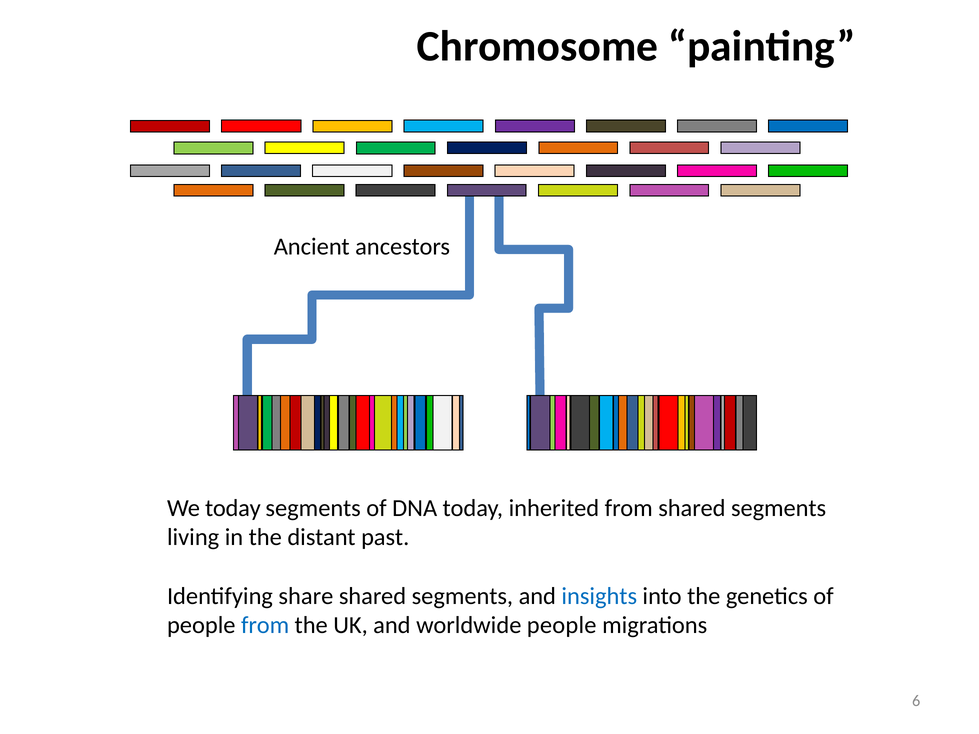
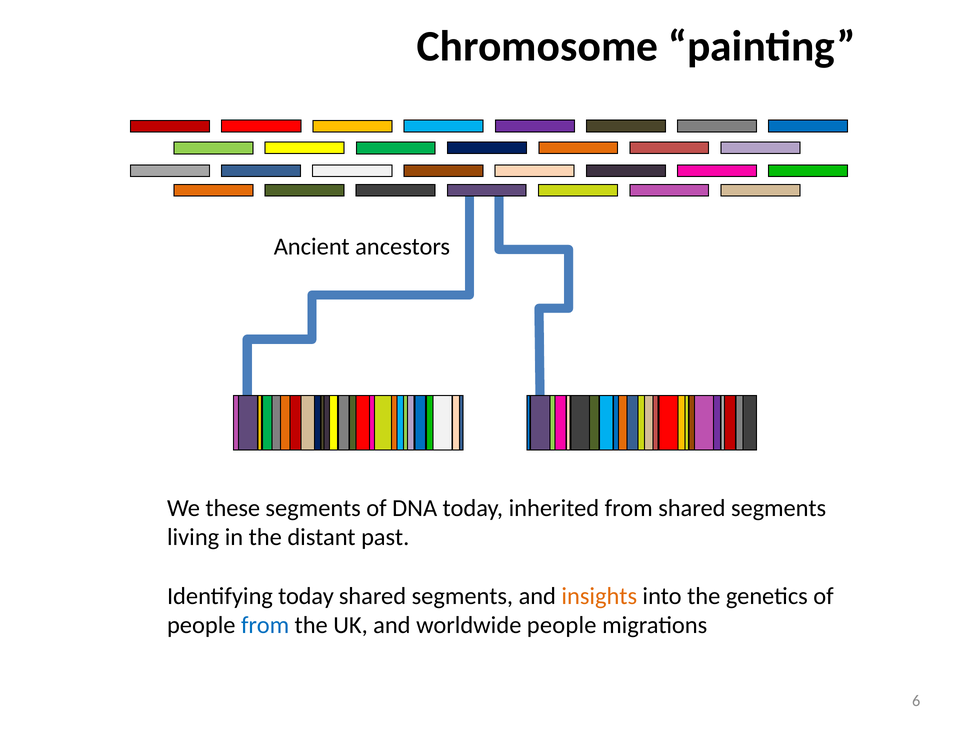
We today: today -> these (233, 508)
Identifying share: share -> today (306, 596)
insights colour: blue -> orange (599, 596)
